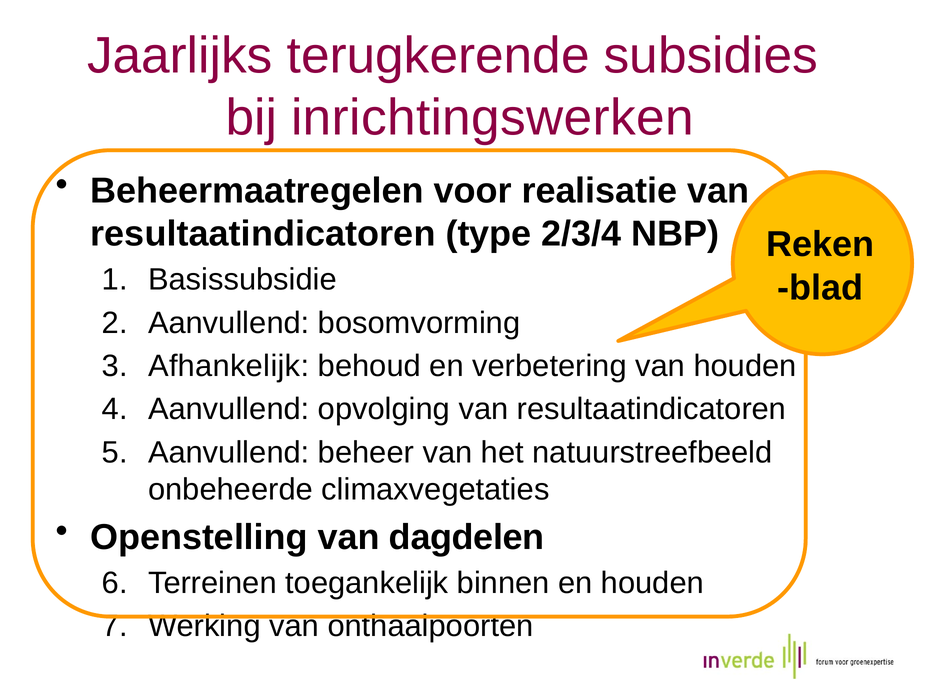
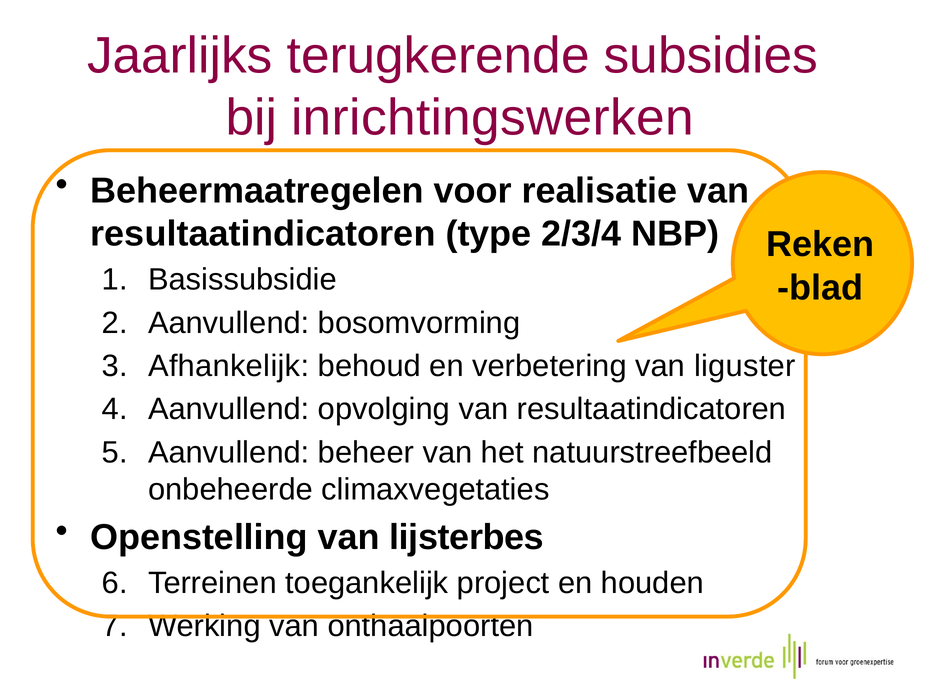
van houden: houden -> liguster (745, 366)
dagdelen: dagdelen -> lijsterbes (467, 538)
binnen: binnen -> project (503, 584)
